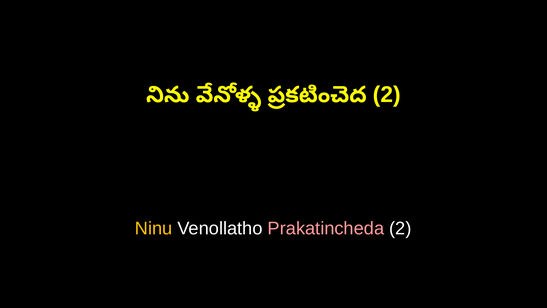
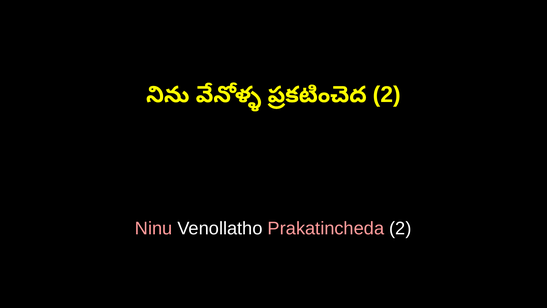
Ninu colour: yellow -> pink (154, 228)
